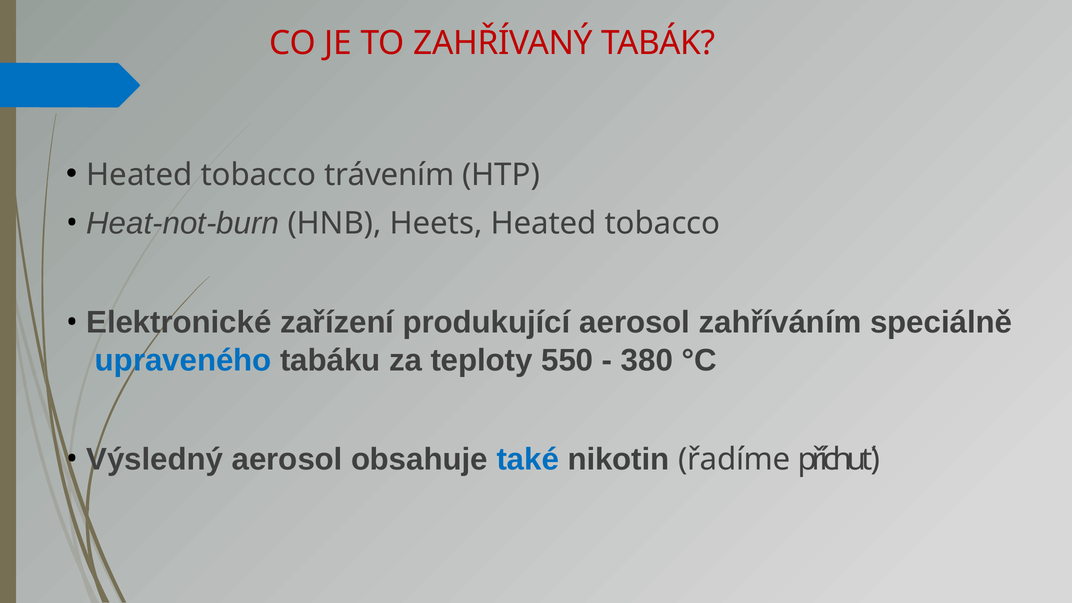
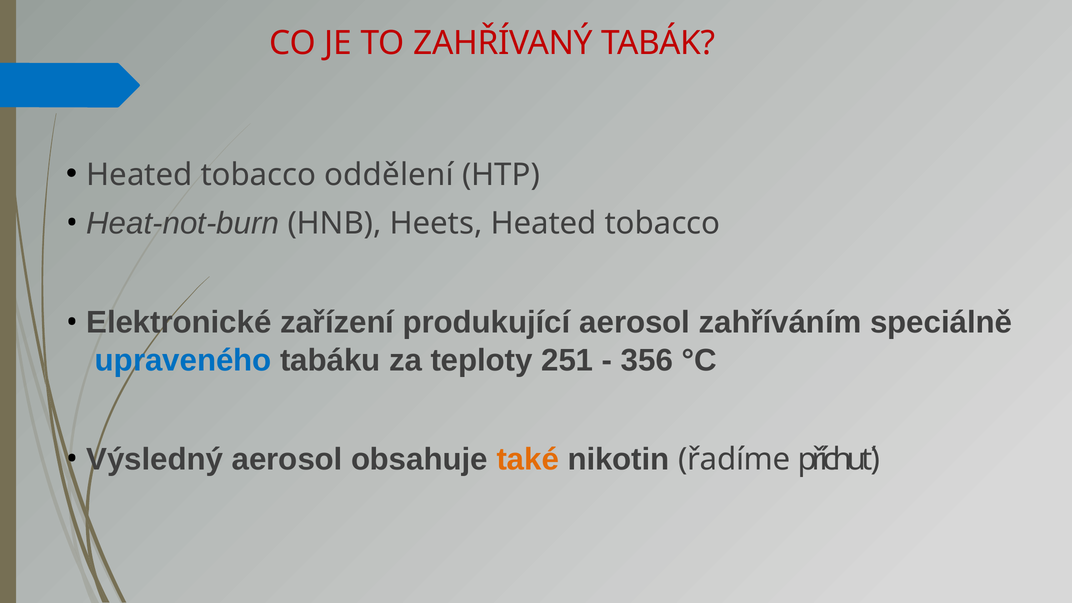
trávením: trávením -> oddělení (389, 175)
550: 550 -> 251 (567, 360)
380: 380 -> 356 (647, 360)
také colour: blue -> orange (528, 459)
